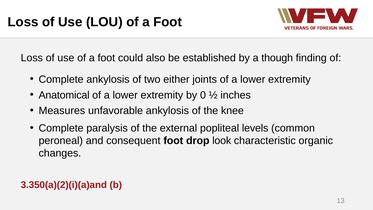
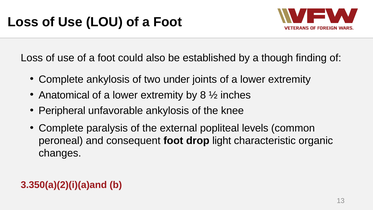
either: either -> under (176, 79)
0: 0 -> 8 (203, 95)
Measures: Measures -> Peripheral (62, 111)
look: look -> light (222, 141)
